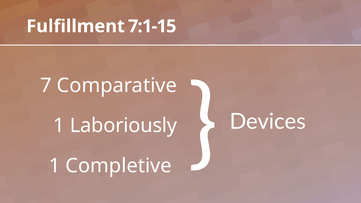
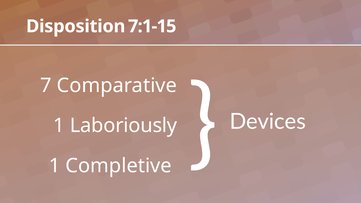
Fulfillment: Fulfillment -> Disposition (76, 26)
